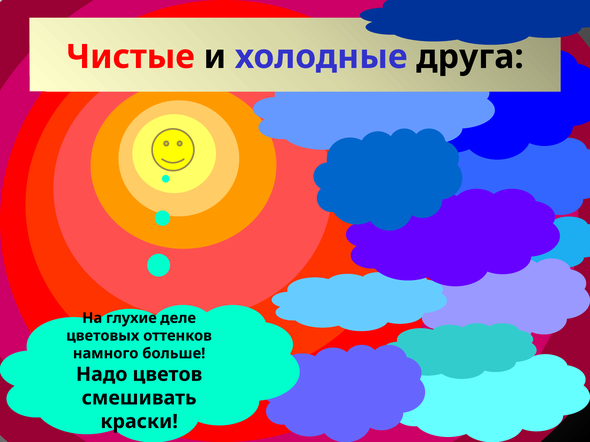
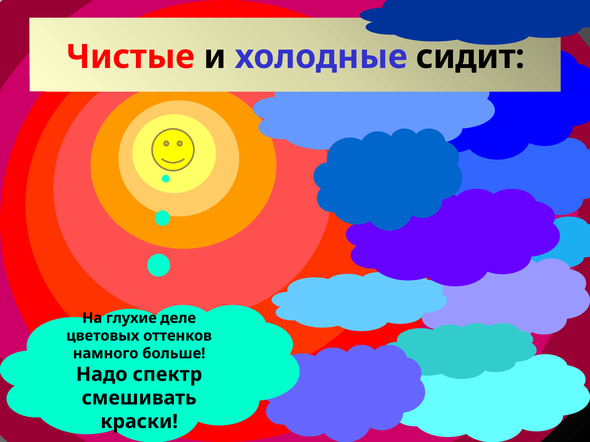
друга: друга -> сидит (470, 57)
цветов: цветов -> спектр (167, 375)
